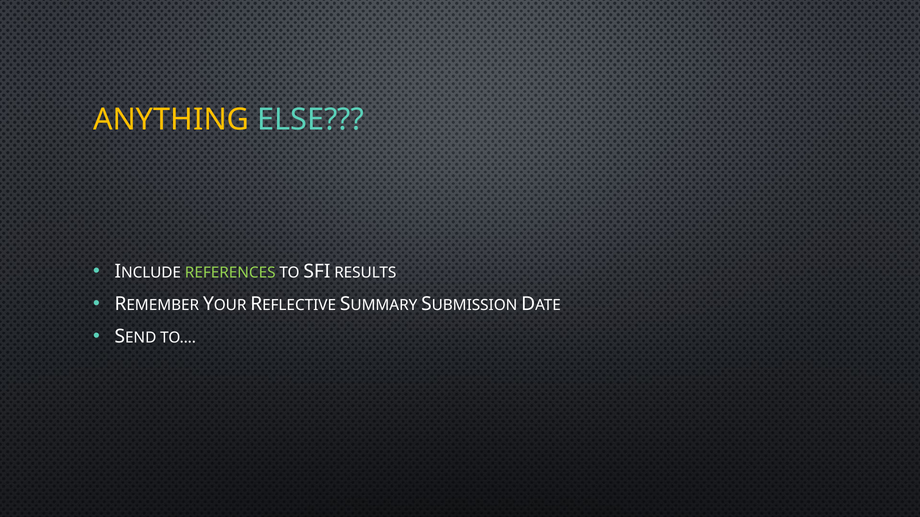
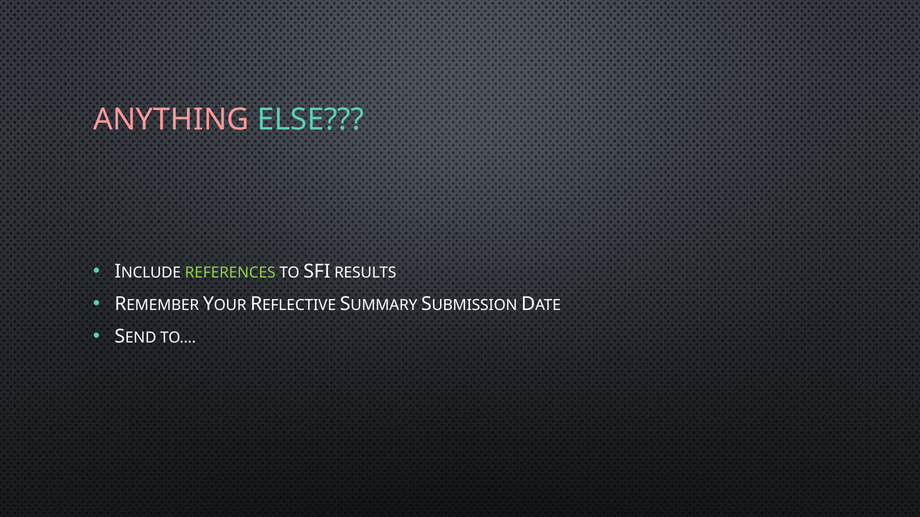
ANYTHING colour: yellow -> pink (171, 120)
